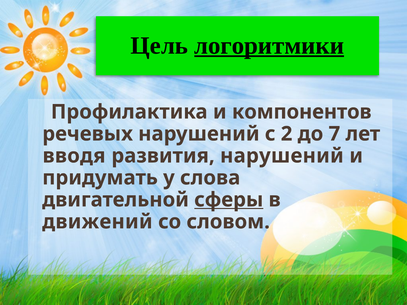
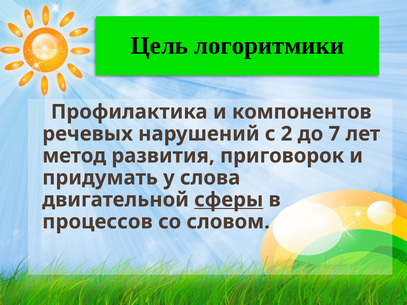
логоритмики underline: present -> none (269, 46)
вводя: вводя -> метод (74, 156)
развития нарушений: нарушений -> приговорок (282, 156)
движений: движений -> процессов (97, 222)
